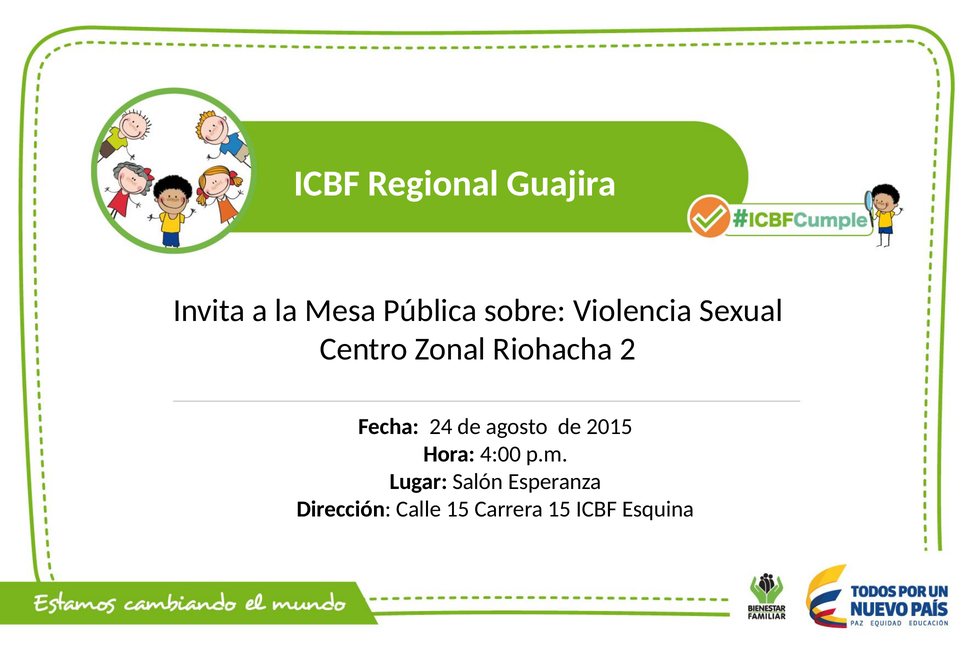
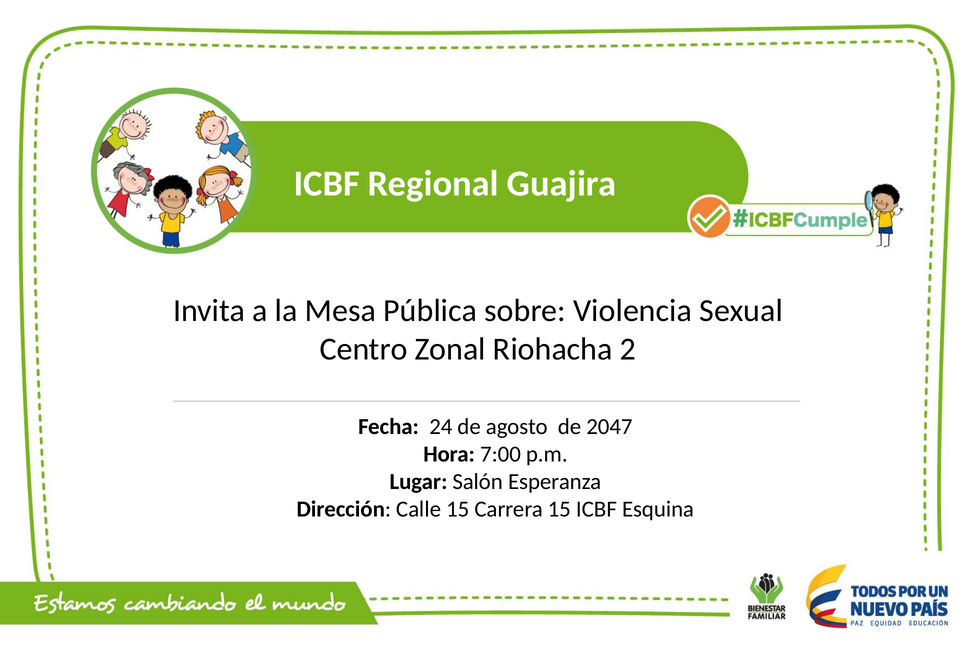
2015: 2015 -> 2047 (609, 427)
4:00: 4:00 -> 7:00 (500, 454)
